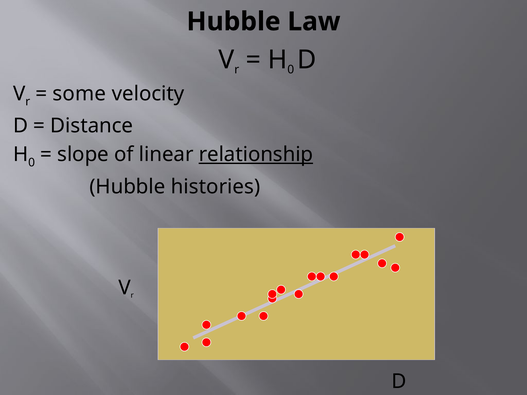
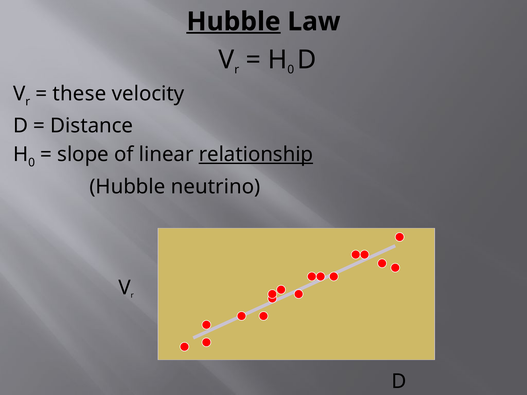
Hubble underline: none -> present (234, 22)
some: some -> these (79, 94)
histories: histories -> neutrino (216, 187)
